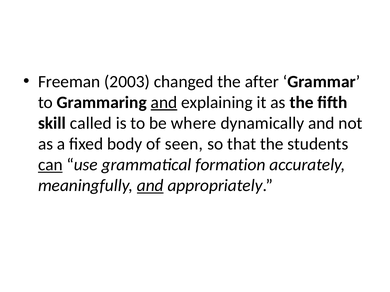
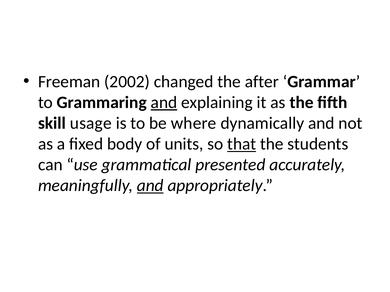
2003: 2003 -> 2002 (127, 82)
called: called -> usage (91, 123)
seen: seen -> units (184, 144)
that underline: none -> present (242, 144)
can underline: present -> none (50, 165)
formation: formation -> presented (230, 165)
